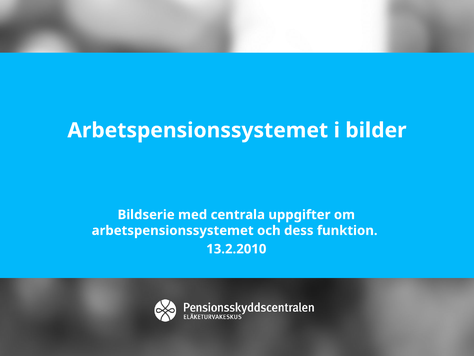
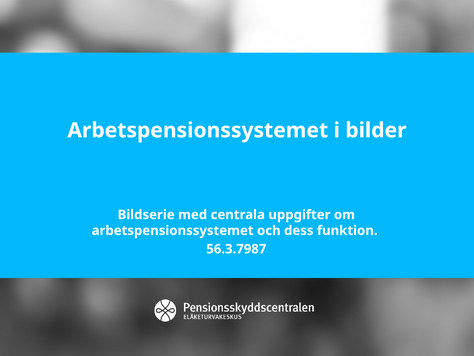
13.2.2010: 13.2.2010 -> 56.3.7987 (236, 249)
